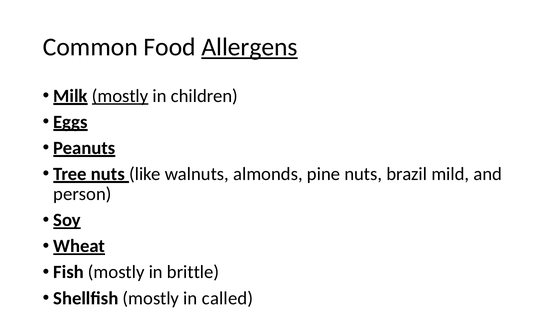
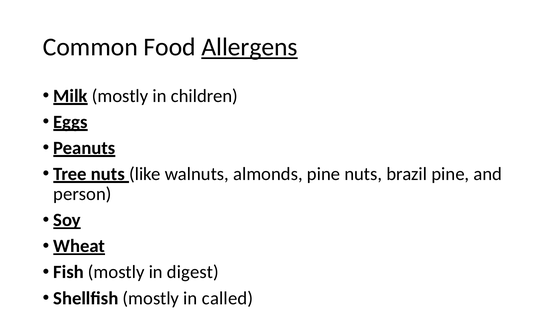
mostly underline: present -> none (120, 96)
brazil mild: mild -> pine (450, 174)
brittle: brittle -> digest (193, 272)
